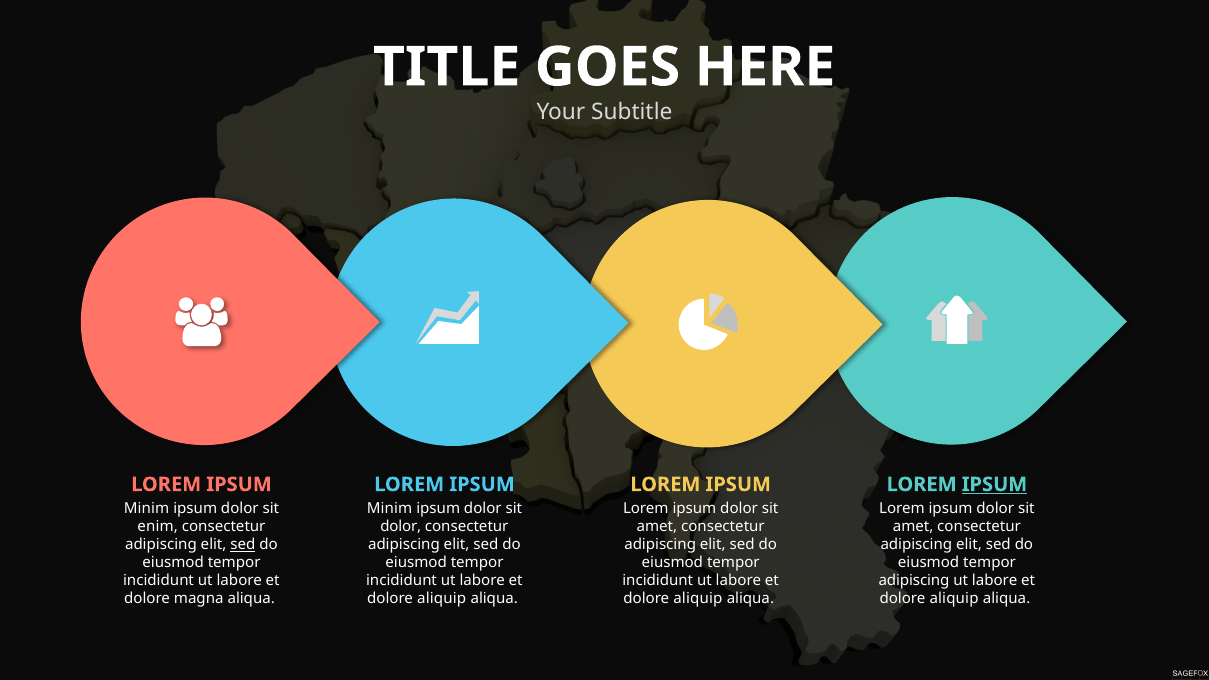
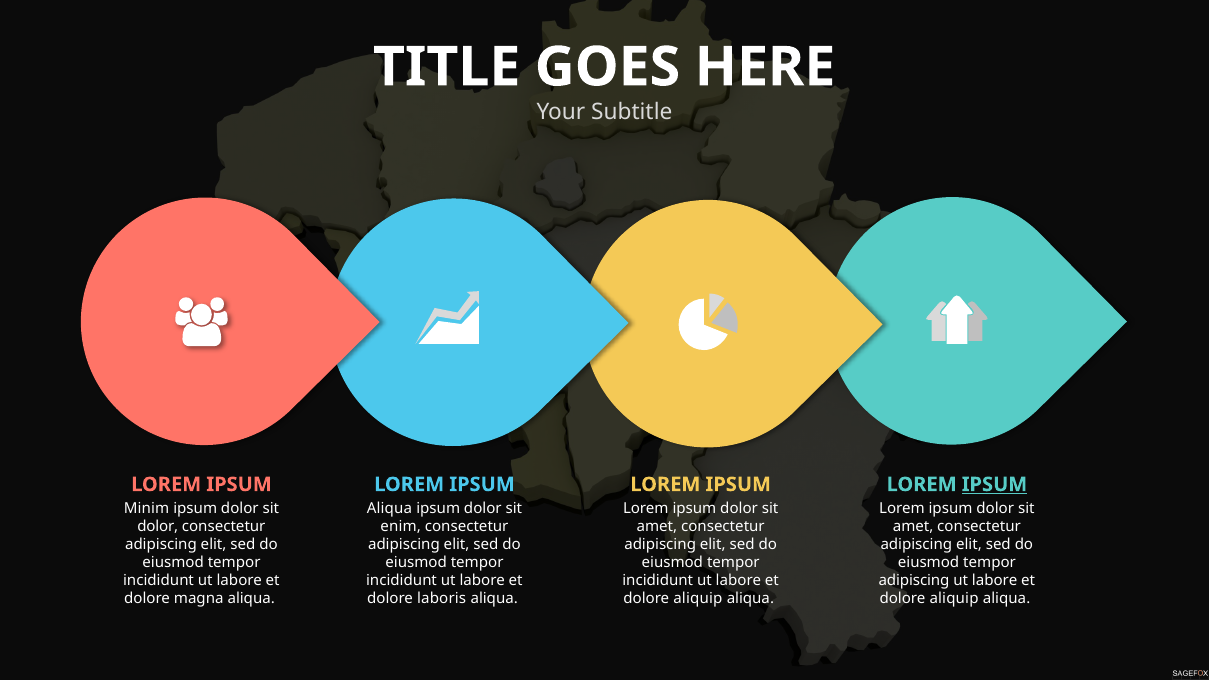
Minim: Minim -> Aliqua (389, 508)
enim: enim -> dolor (158, 526)
dolor: dolor -> enim (401, 526)
sed underline: present -> none (243, 545)
aliquip: aliquip -> laboris (442, 599)
